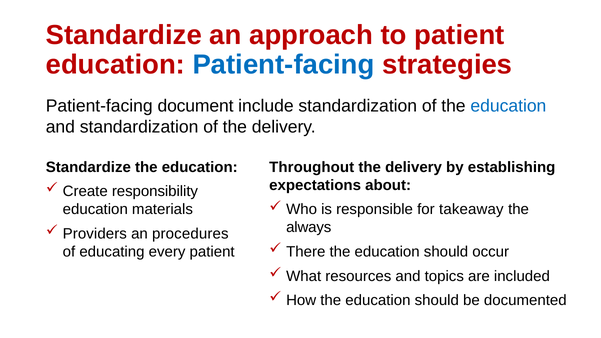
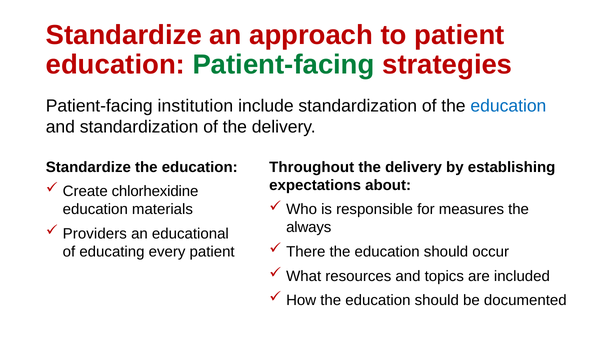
Patient-facing colour: blue -> green (284, 65)
document: document -> institution (195, 106)
responsibility: responsibility -> chlorhexidine (155, 192)
takeaway: takeaway -> measures (471, 210)
procedures: procedures -> educational (190, 234)
